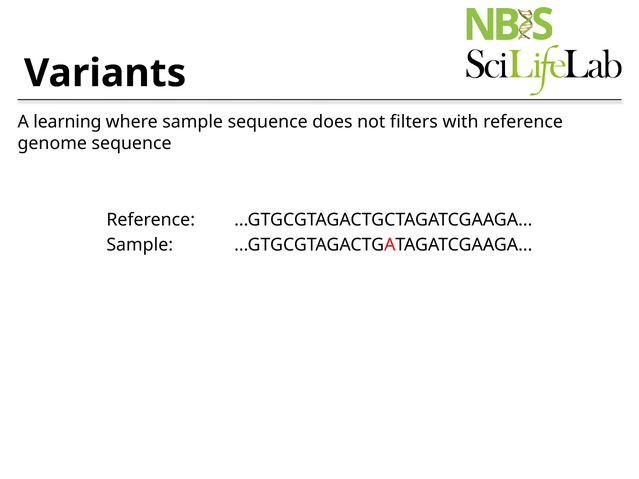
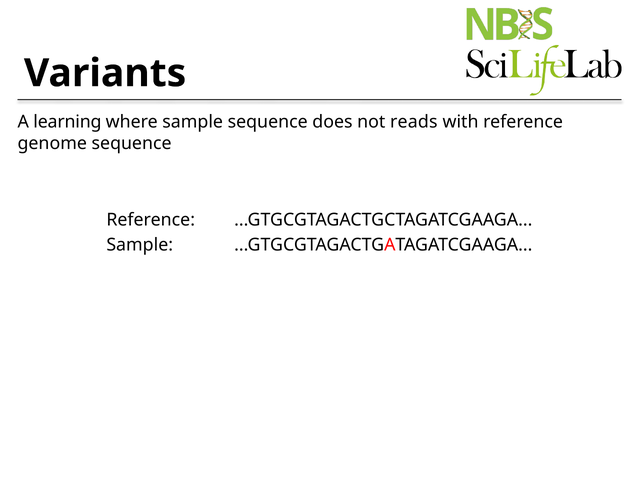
filters: filters -> reads (414, 122)
